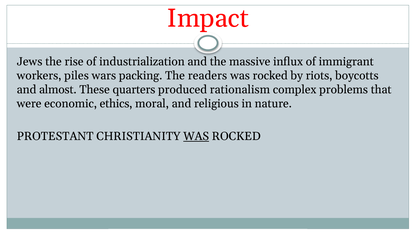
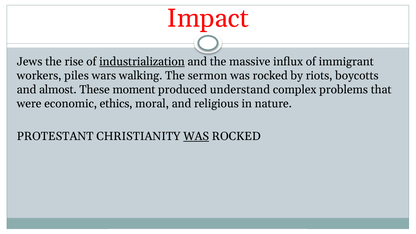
industrialization underline: none -> present (142, 61)
packing: packing -> walking (141, 76)
readers: readers -> sermon (207, 76)
quarters: quarters -> moment (134, 90)
rationalism: rationalism -> understand (240, 90)
